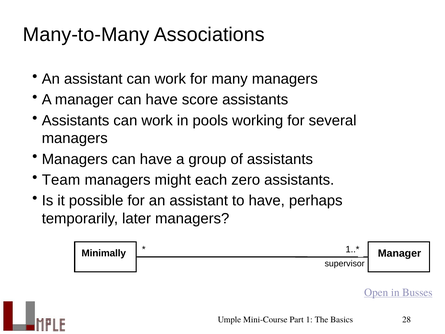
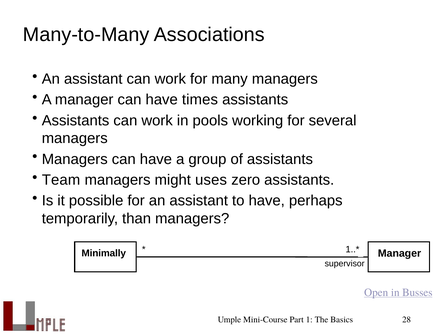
score: score -> times (200, 100)
each: each -> uses (211, 180)
later: later -> than (137, 218)
